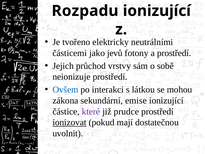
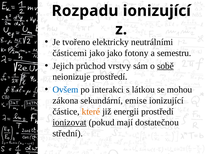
jako jevů: jevů -> jako (115, 53)
a prostředí: prostředí -> semestru (174, 53)
sobě underline: none -> present (165, 66)
které colour: purple -> orange (91, 111)
prudce: prudce -> energii (126, 111)
uvolnit: uvolnit -> střední (68, 133)
